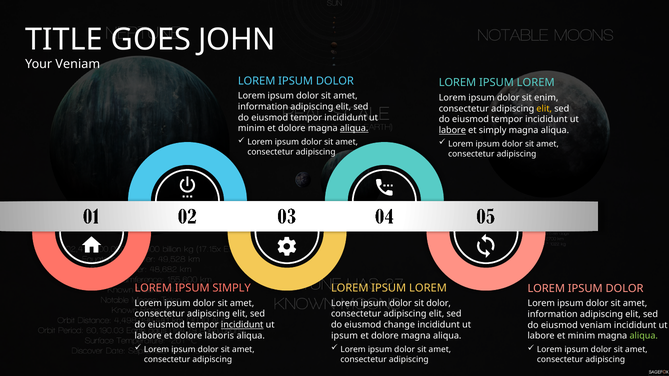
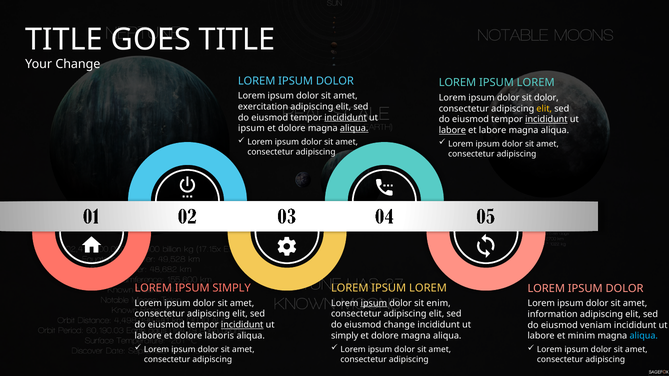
GOES JOHN: JOHN -> TITLE (237, 40)
Your Veniam: Veniam -> Change (78, 64)
sit enim: enim -> dolor (546, 98)
information: information -> exercitation (263, 107)
incididunt underline: none -> present (346, 118)
incididunt underline: none -> present (546, 120)
minim: minim -> ipsum (251, 129)
et simply: simply -> labore (493, 130)
ipsum underline: none -> present (374, 303)
sit dolor: dolor -> enim (439, 303)
ipsum: ipsum -> simply (345, 336)
aliqua colour: light green -> light blue (644, 336)
